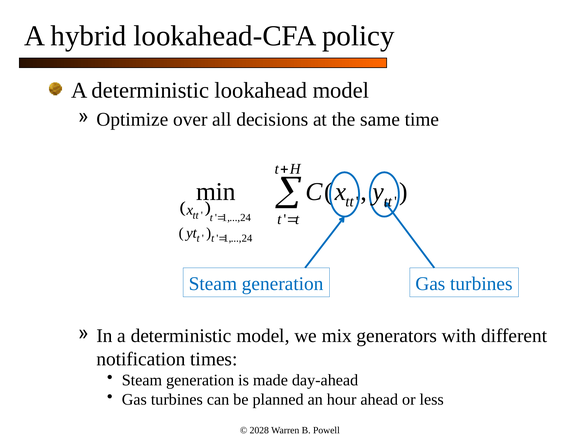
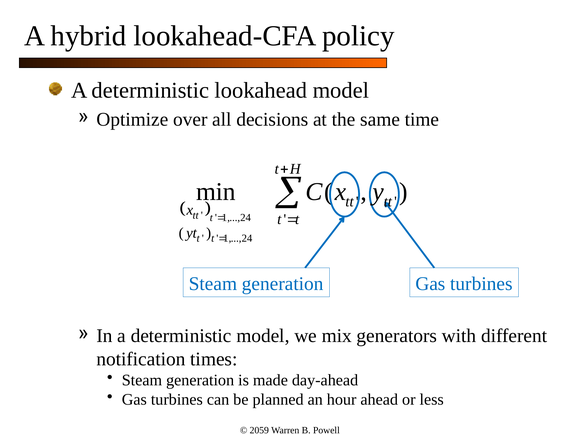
2028: 2028 -> 2059 (259, 430)
